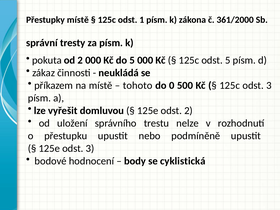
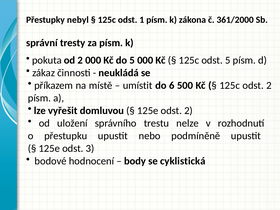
Přestupky místě: místě -> nebyl (78, 20)
tohoto: tohoto -> umístit (138, 85)
0: 0 -> 6 (172, 85)
125c odst 3: 3 -> 2 (269, 85)
